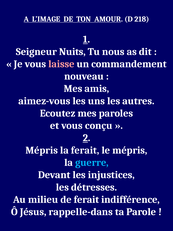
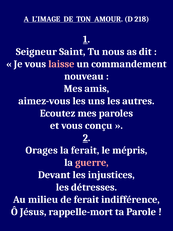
Nuits: Nuits -> Saint (72, 52)
Mépris: Mépris -> Orages (42, 150)
guerre colour: light blue -> pink (92, 162)
rappelle-dans: rappelle-dans -> rappelle-mort (81, 212)
